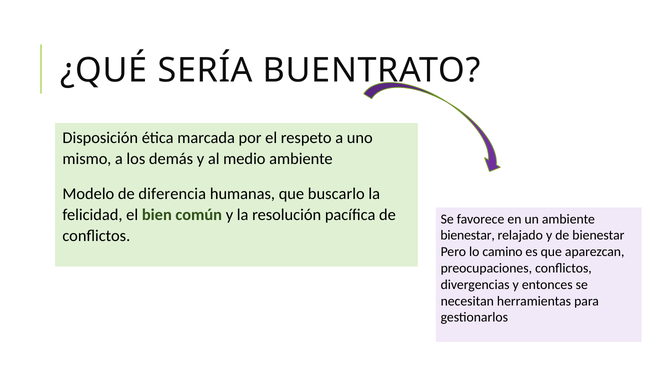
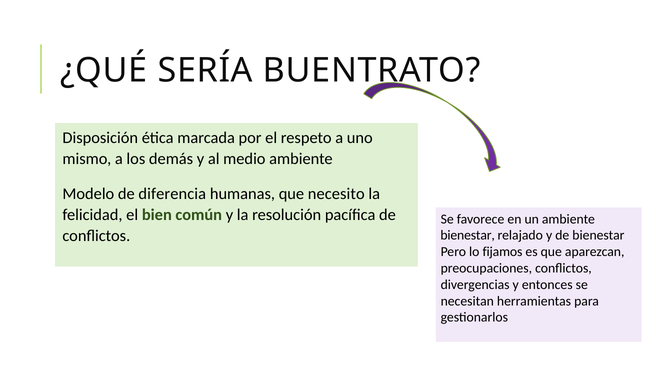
buscarlo: buscarlo -> necesito (336, 194)
camino: camino -> fijamos (502, 252)
